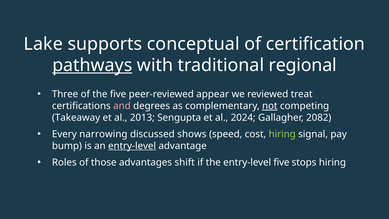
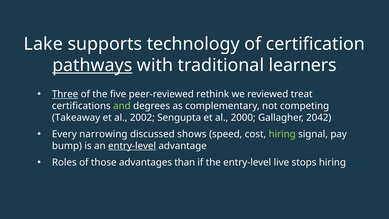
conceptual: conceptual -> technology (193, 44)
regional: regional -> learners (303, 65)
Three underline: none -> present (65, 94)
appear: appear -> rethink (213, 94)
and colour: pink -> light green (122, 106)
not underline: present -> none (270, 106)
2013: 2013 -> 2002 (142, 117)
2024: 2024 -> 2000 (243, 117)
2082: 2082 -> 2042 (319, 117)
shift: shift -> than (185, 162)
entry-level five: five -> live (281, 162)
